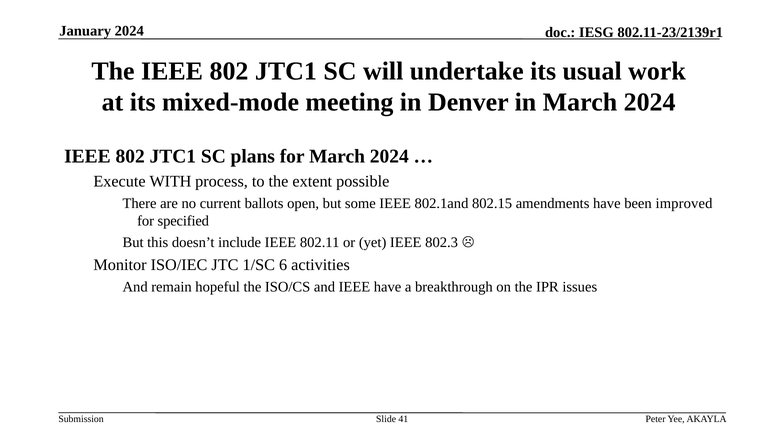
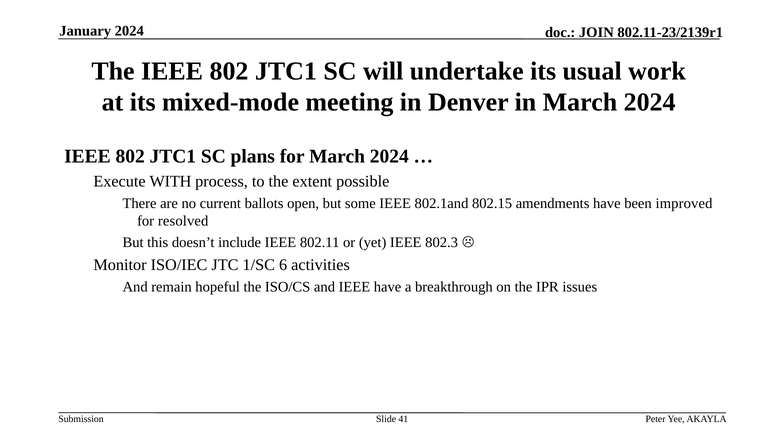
IESG: IESG -> JOIN (596, 32)
specified: specified -> resolved (183, 221)
